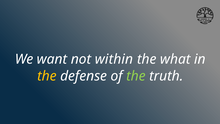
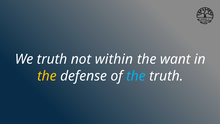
We want: want -> truth (52, 59)
what: what -> want (175, 59)
the colour: light green -> light blue (136, 76)
